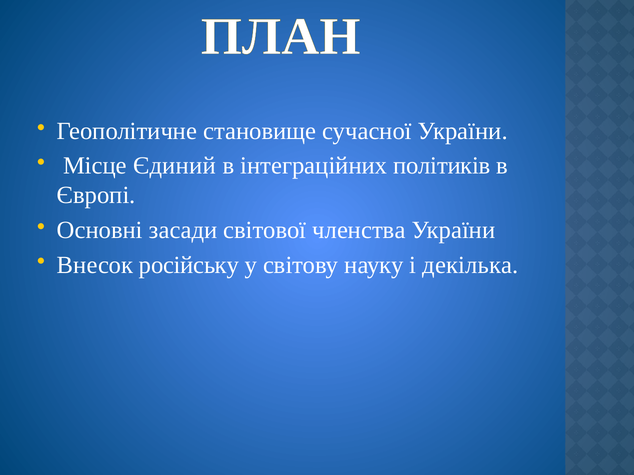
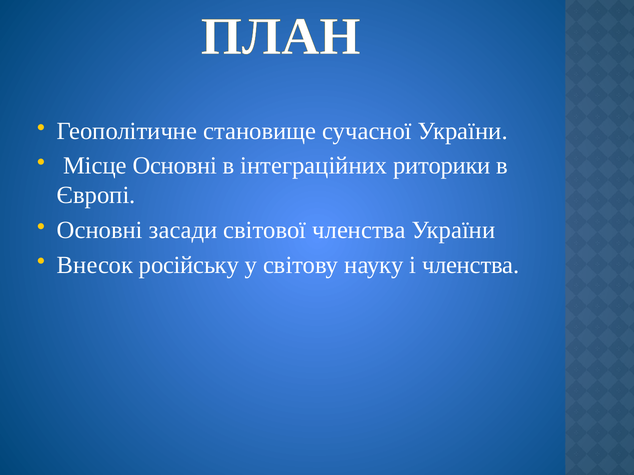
Місце Єдиний: Єдиний -> Основні (175, 166)
політиків: політиків -> риторики (442, 166)
і декілька: декілька -> членства (471, 265)
